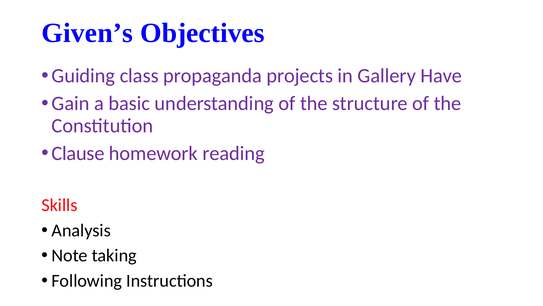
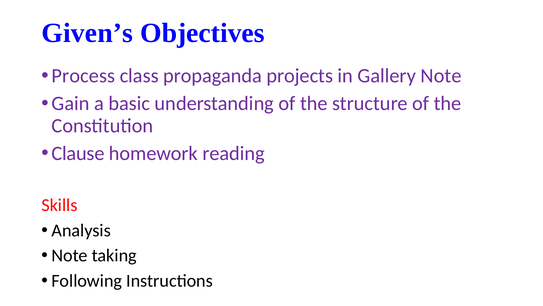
Guiding: Guiding -> Process (83, 76)
Gallery Have: Have -> Note (441, 76)
